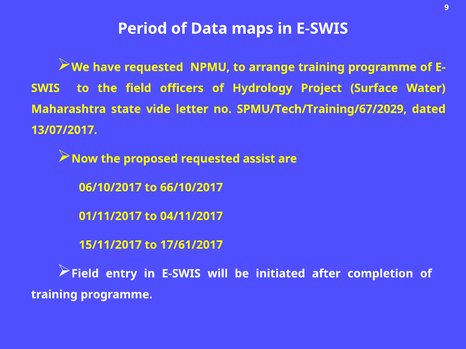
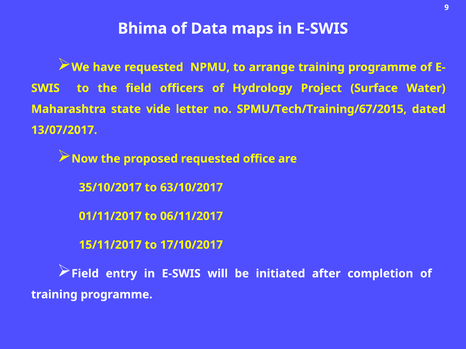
Period: Period -> Bhima (142, 29)
SPMU/Tech/Training/67/2029: SPMU/Tech/Training/67/2029 -> SPMU/Tech/Training/67/2015 (322, 109)
assist: assist -> office (259, 159)
06/10/2017: 06/10/2017 -> 35/10/2017 (110, 188)
66/10/2017: 66/10/2017 -> 63/10/2017 (192, 188)
04/11/2017: 04/11/2017 -> 06/11/2017 (192, 216)
17/61/2017: 17/61/2017 -> 17/10/2017 (192, 245)
